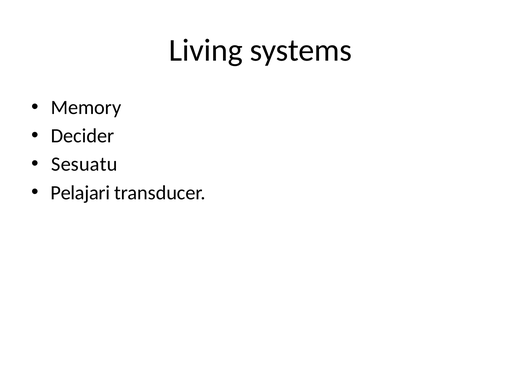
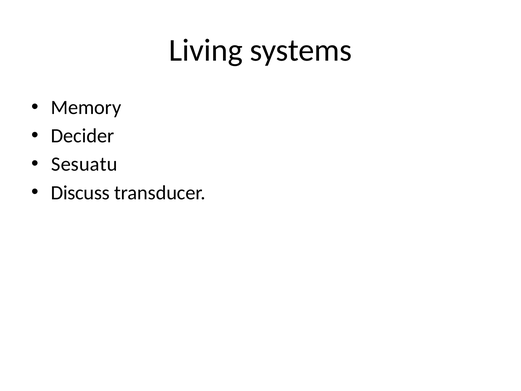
Pelajari: Pelajari -> Discuss (80, 193)
